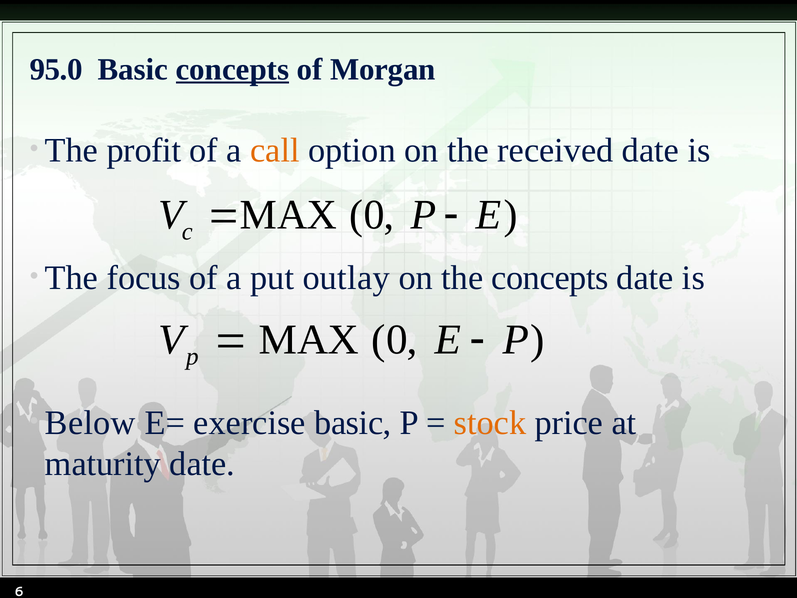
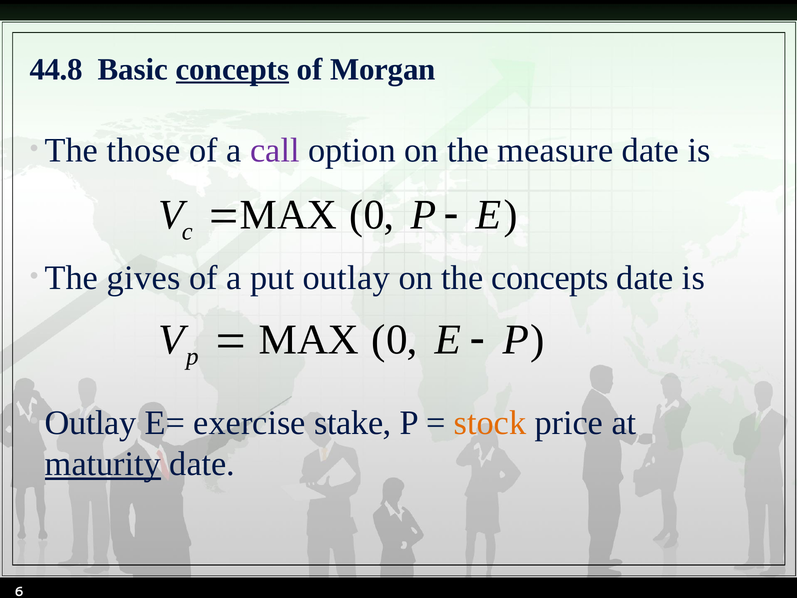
95.0: 95.0 -> 44.8 (56, 69)
profit: profit -> those (144, 150)
call colour: orange -> purple (275, 150)
received: received -> measure (555, 150)
focus: focus -> gives (144, 278)
Below: Below -> Outlay (91, 423)
exercise basic: basic -> stake (353, 423)
maturity underline: none -> present (103, 464)
